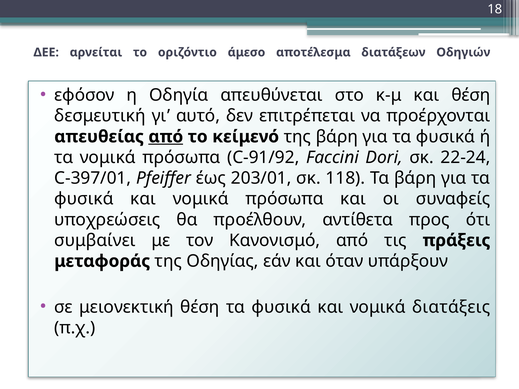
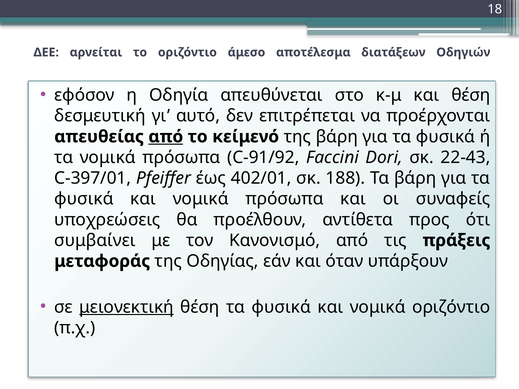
22-24: 22-24 -> 22-43 (465, 158)
203/01: 203/01 -> 402/01 (261, 178)
118: 118 -> 188 (345, 178)
μειονεκτική underline: none -> present (126, 307)
νομικά διατάξεις: διατάξεις -> οριζόντιο (451, 307)
